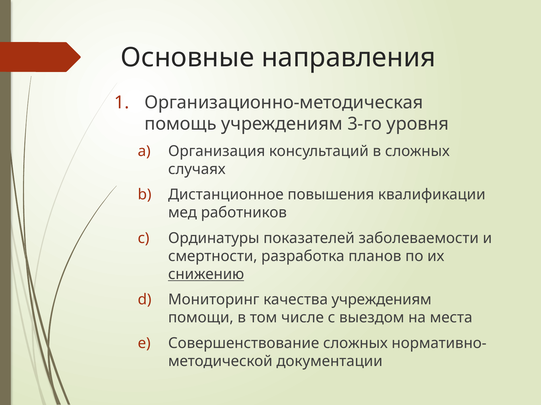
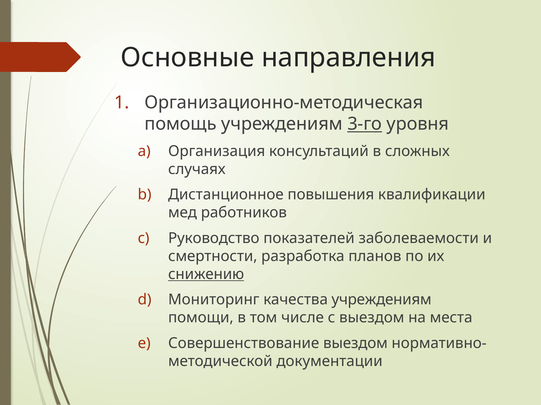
3-го underline: none -> present (365, 124)
Ординатуры: Ординатуры -> Руководство (214, 239)
Совершенствование сложных: сложных -> выездом (355, 344)
